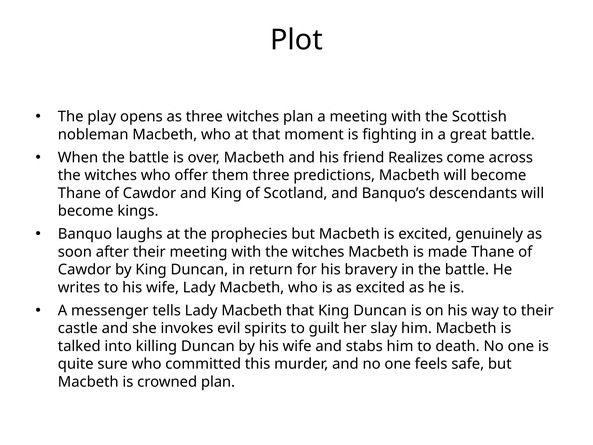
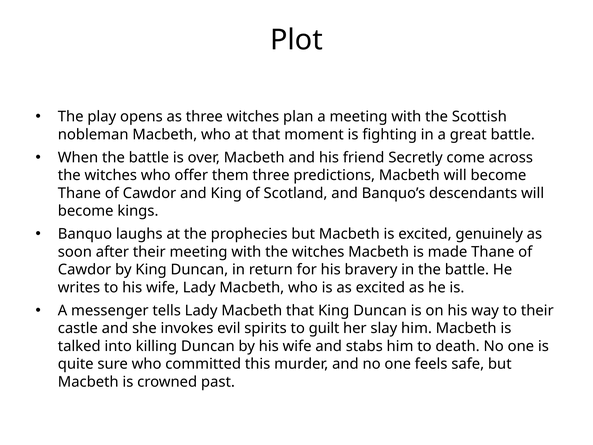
Realizes: Realizes -> Secretly (416, 158)
crowned plan: plan -> past (218, 382)
